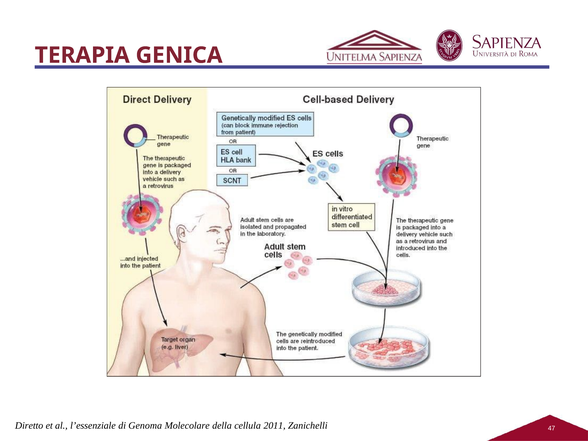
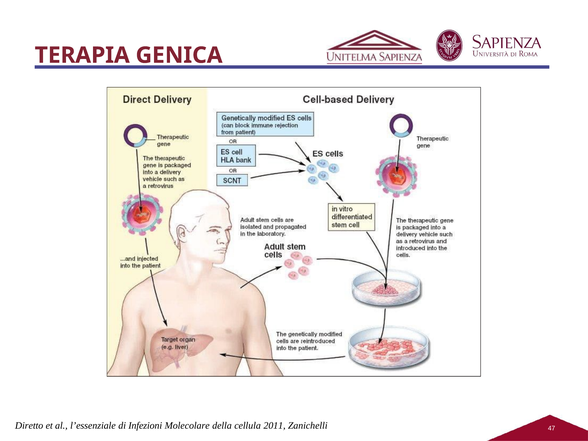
Genoma: Genoma -> Infezioni (145, 426)
